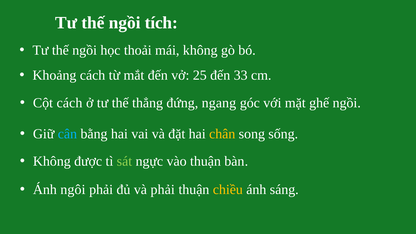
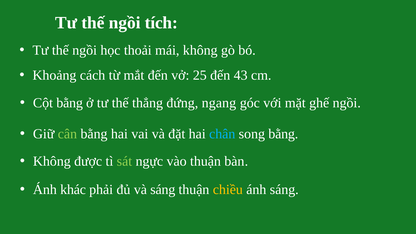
33: 33 -> 43 (241, 75)
Cột cách: cách -> bằng (70, 103)
cân colour: light blue -> light green (67, 134)
chân colour: yellow -> light blue (222, 134)
song sống: sống -> bằng (283, 134)
ngôi: ngôi -> khác (73, 190)
và phải: phải -> sáng (163, 190)
